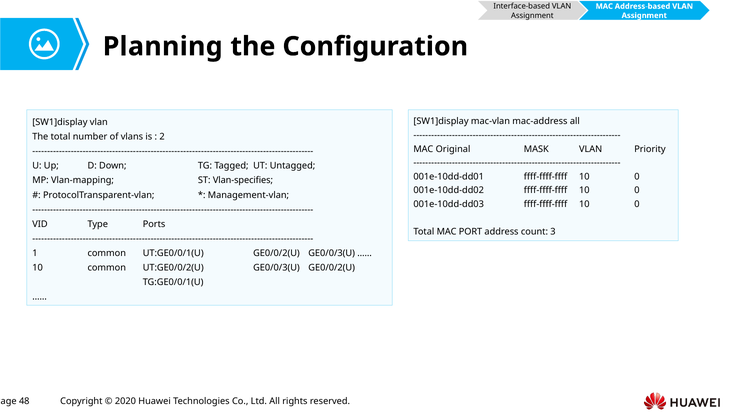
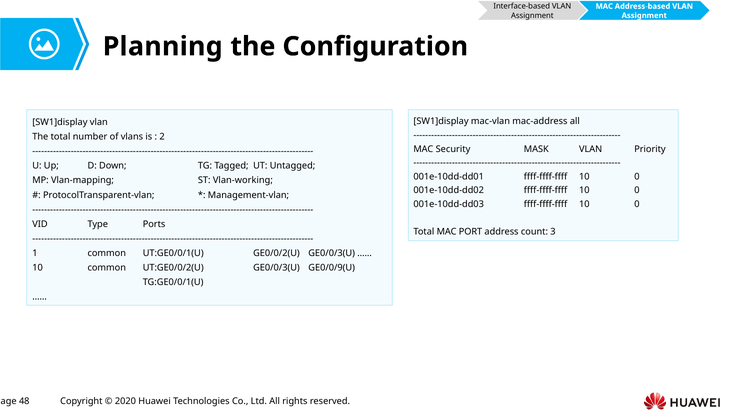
Original: Original -> Security (453, 149)
Vlan-specifies: Vlan-specifies -> Vlan-working (243, 180)
GE0/0/3(U GE0/0/2(U: GE0/0/2(U -> GE0/0/9(U (332, 268)
